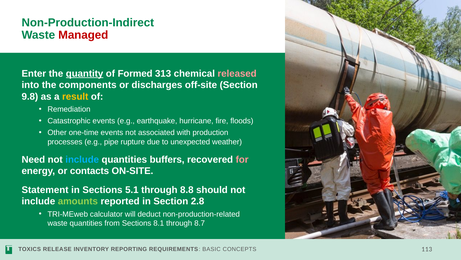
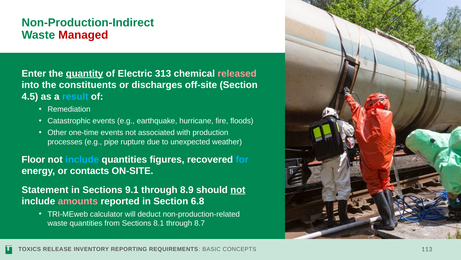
Formed: Formed -> Electric (135, 73)
components: components -> constituents (88, 85)
9.8: 9.8 -> 4.5 (30, 96)
result colour: yellow -> light blue (75, 96)
Need: Need -> Floor (33, 159)
buffers: buffers -> figures (167, 159)
for colour: pink -> light blue (242, 159)
5.1: 5.1 -> 9.1 (132, 189)
8.8: 8.8 -> 8.9 (187, 189)
not underline: none -> present (238, 189)
amounts colour: light green -> pink (78, 201)
2.8: 2.8 -> 6.8 (198, 201)
